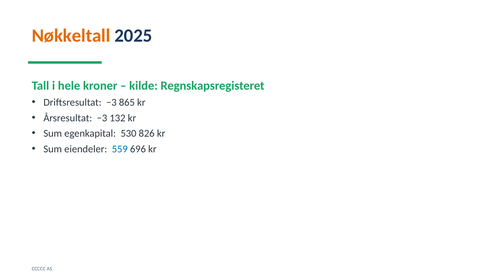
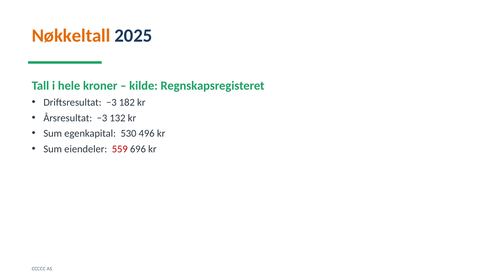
865: 865 -> 182 (127, 103)
826: 826 -> 496 (147, 134)
559 colour: blue -> red (120, 149)
